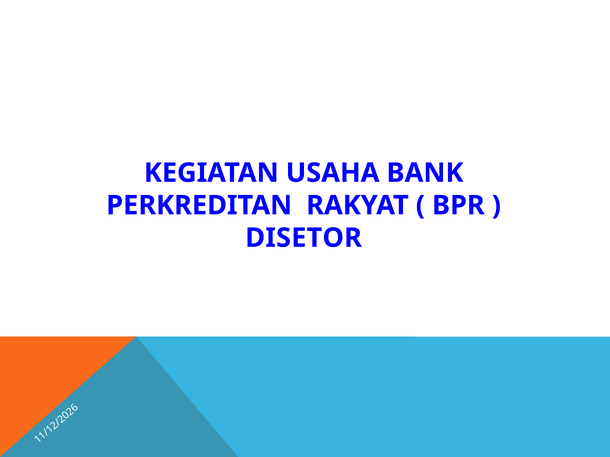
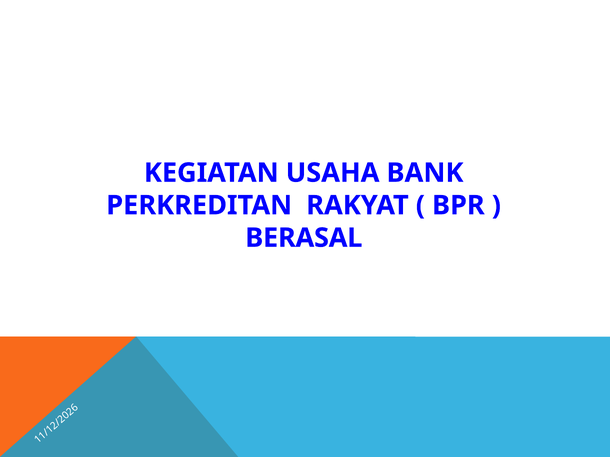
DISETOR: DISETOR -> BERASAL (304, 238)
